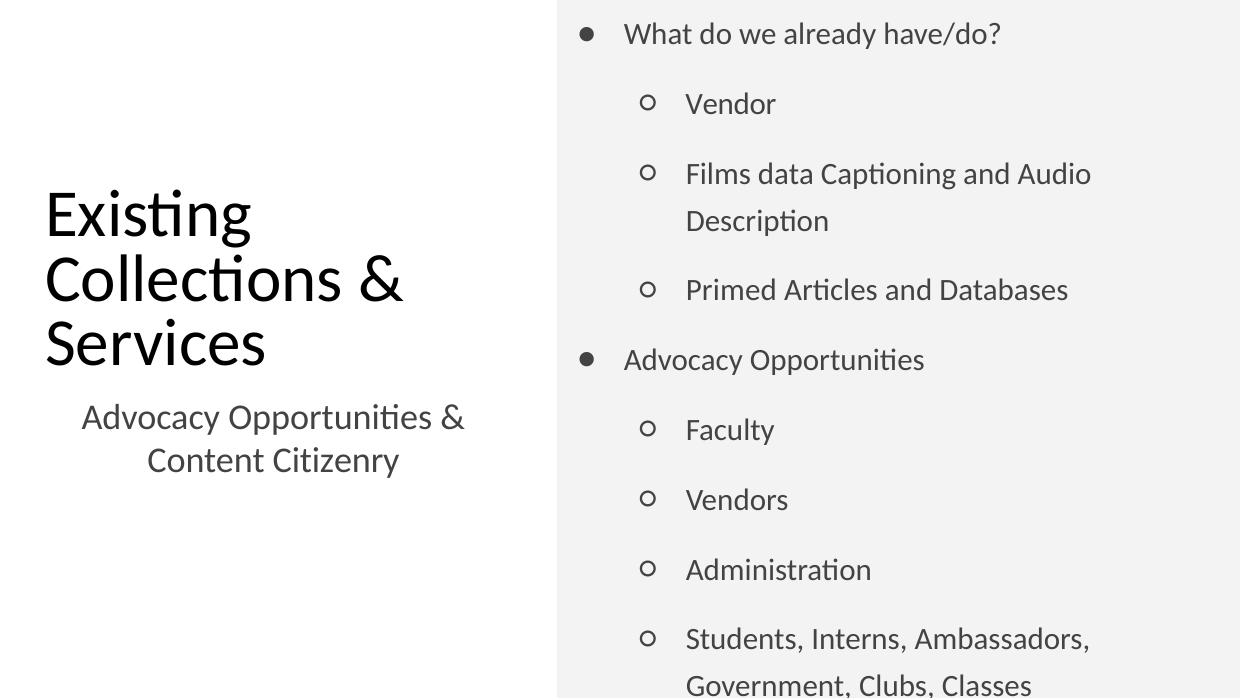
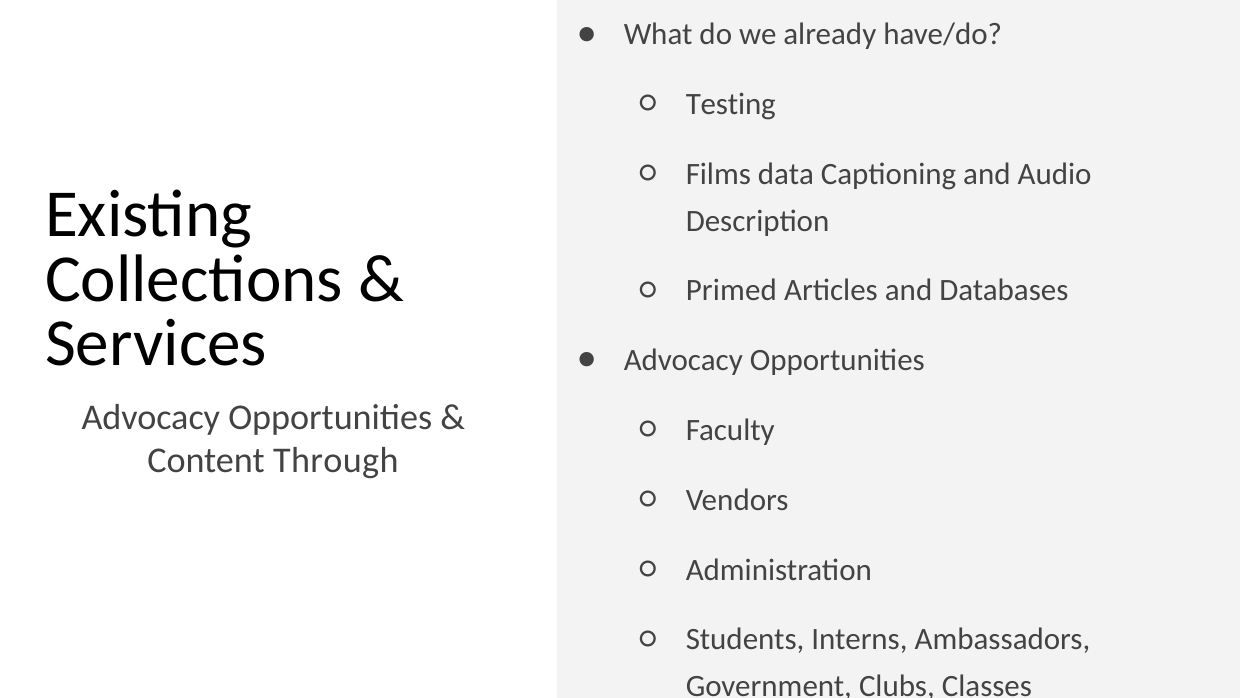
Vendor: Vendor -> Testing (731, 104)
Citizenry: Citizenry -> Through (336, 460)
